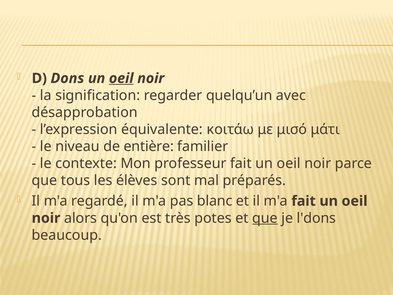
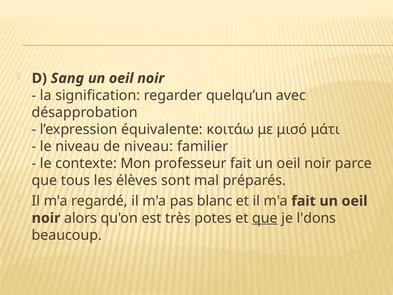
Dons: Dons -> Sang (67, 78)
oeil underline: present -> none (121, 78)
de entière: entière -> niveau (149, 146)
